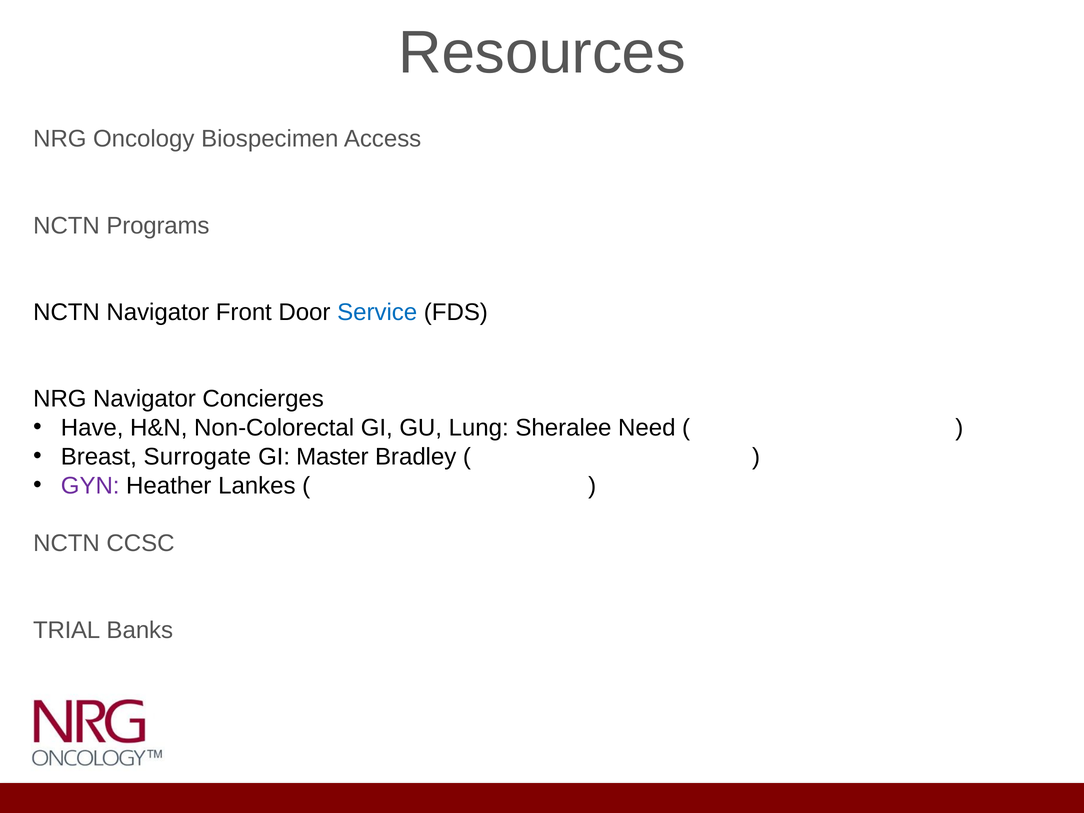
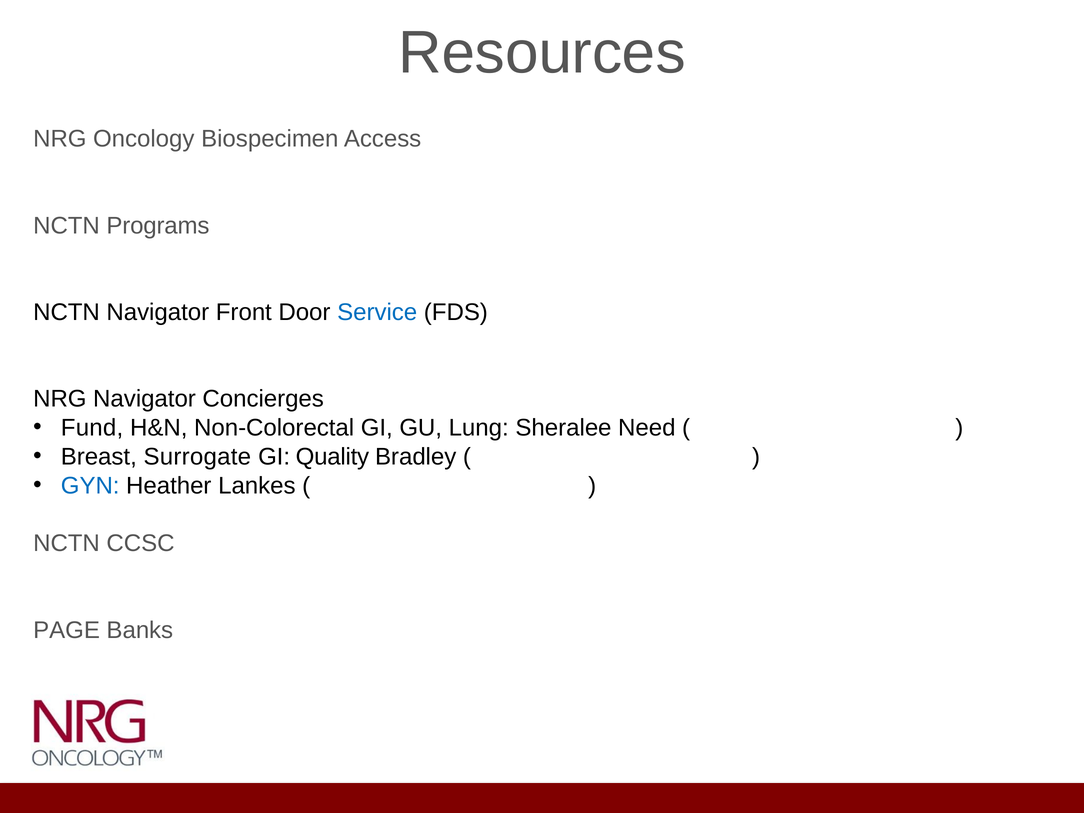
Have: Have -> Fund (92, 428)
Master: Master -> Quality (332, 457)
GYN colour: purple -> blue (90, 486)
TRIAL: TRIAL -> PAGE (67, 630)
